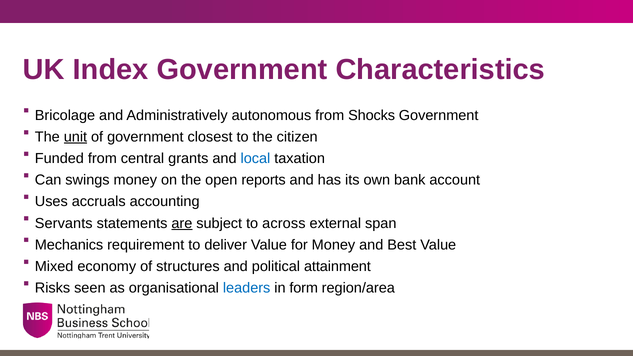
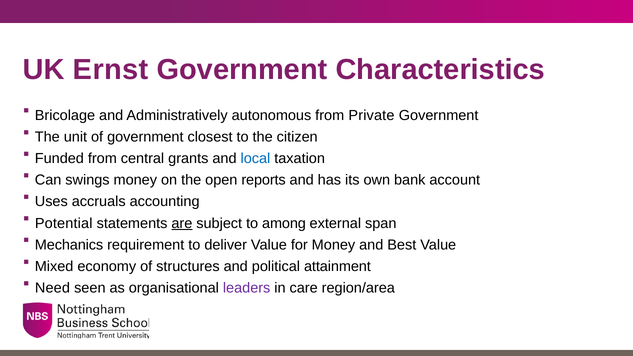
Index: Index -> Ernst (111, 70)
Shocks: Shocks -> Private (371, 115)
unit underline: present -> none (75, 137)
Servants: Servants -> Potential (64, 223)
across: across -> among (284, 223)
Risks: Risks -> Need (52, 288)
leaders colour: blue -> purple (247, 288)
form: form -> care (304, 288)
